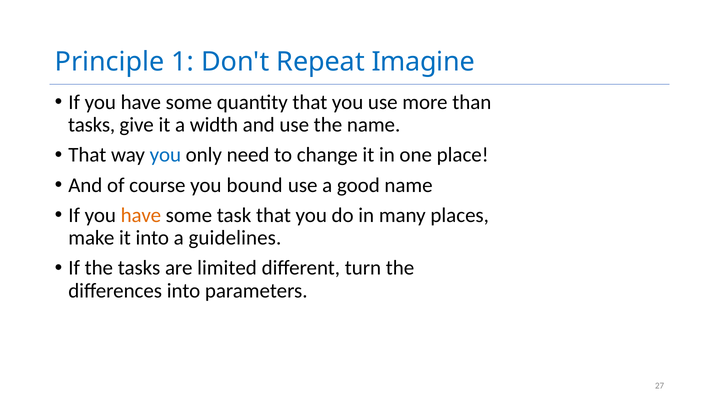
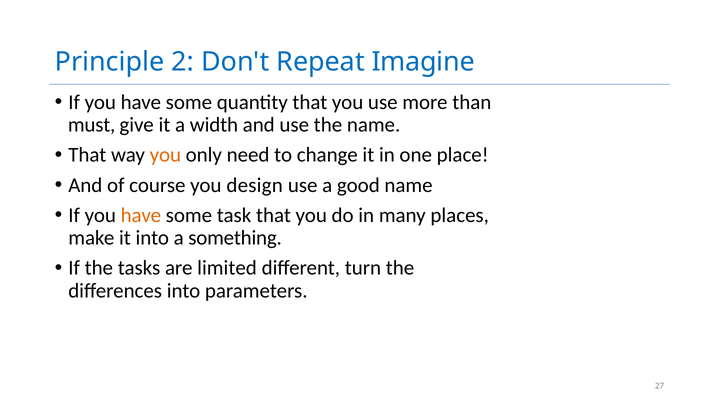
1: 1 -> 2 (183, 62)
tasks: tasks -> must (92, 125)
you colour: blue -> orange (165, 155)
bound: bound -> design (255, 185)
guidelines: guidelines -> something (235, 238)
